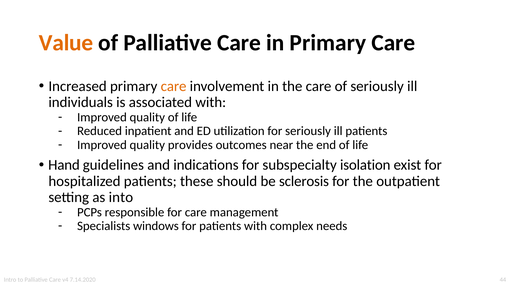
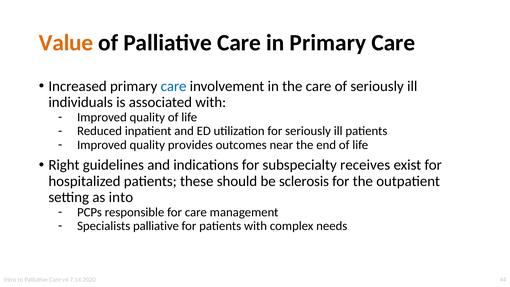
care colour: orange -> blue (174, 86)
Hand: Hand -> Right (64, 165)
isolation: isolation -> receives (365, 165)
Specialists windows: windows -> palliative (156, 226)
